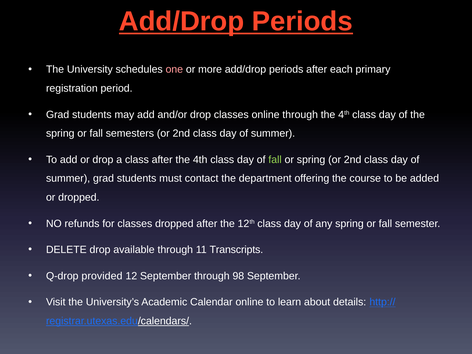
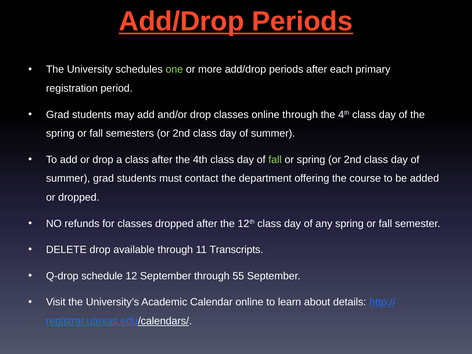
one colour: pink -> light green (174, 70)
provided: provided -> schedule (102, 276)
98: 98 -> 55 (238, 276)
